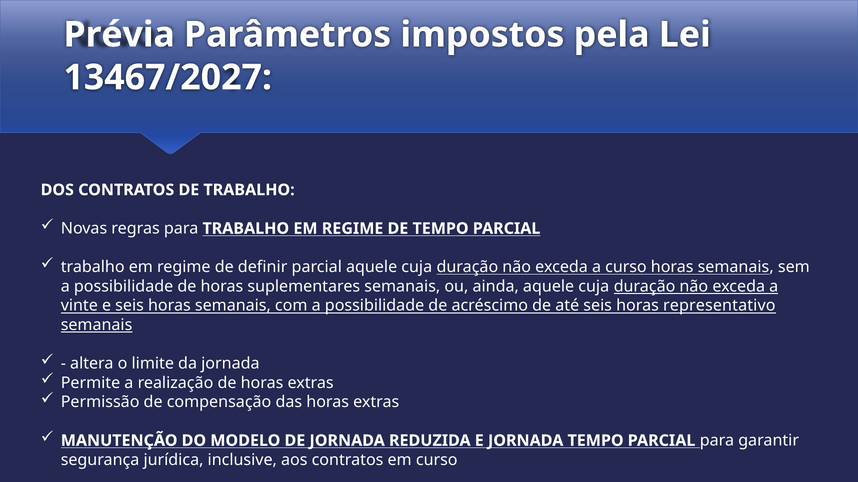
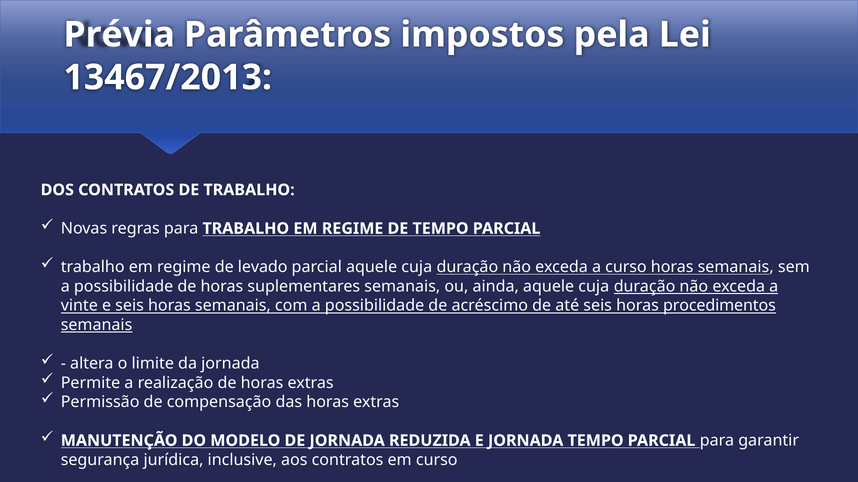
13467/2027: 13467/2027 -> 13467/2013 (168, 78)
definir: definir -> levado (263, 267)
representativo: representativo -> procedimentos (719, 306)
